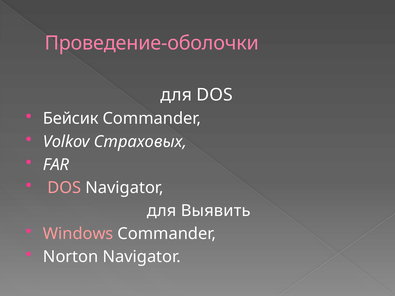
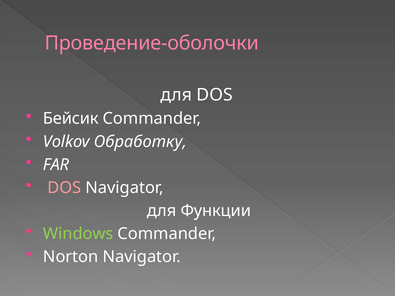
Страховых: Страховых -> Обработку (140, 142)
Выявить: Выявить -> Функции (216, 211)
Windows colour: pink -> light green (78, 234)
